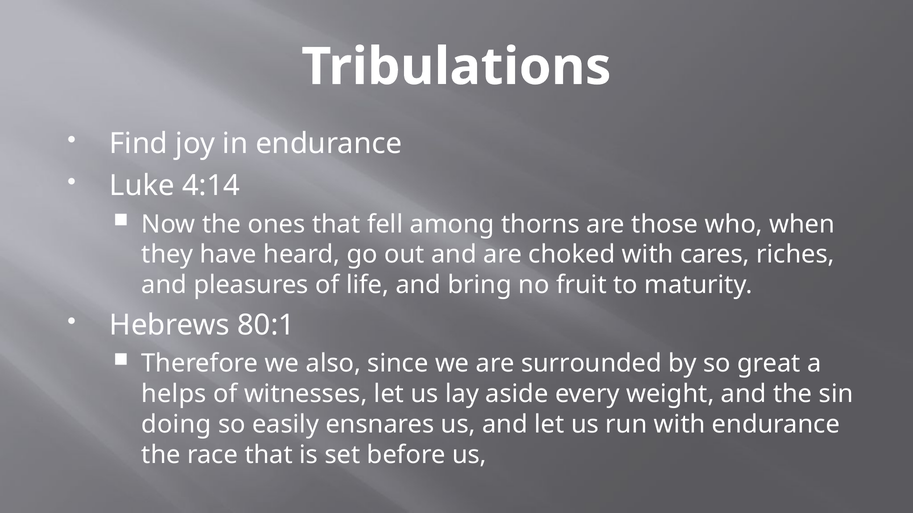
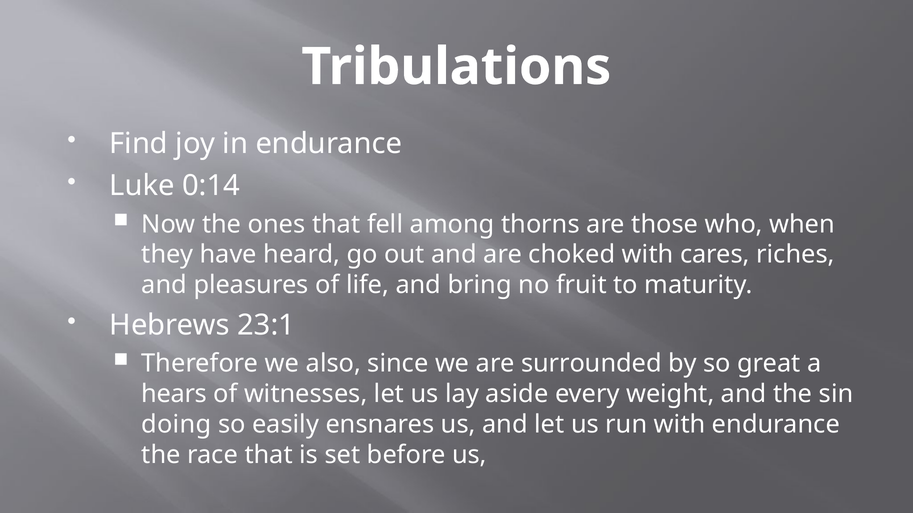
4:14: 4:14 -> 0:14 (211, 186)
80:1: 80:1 -> 23:1 (266, 325)
helps: helps -> hears (174, 394)
